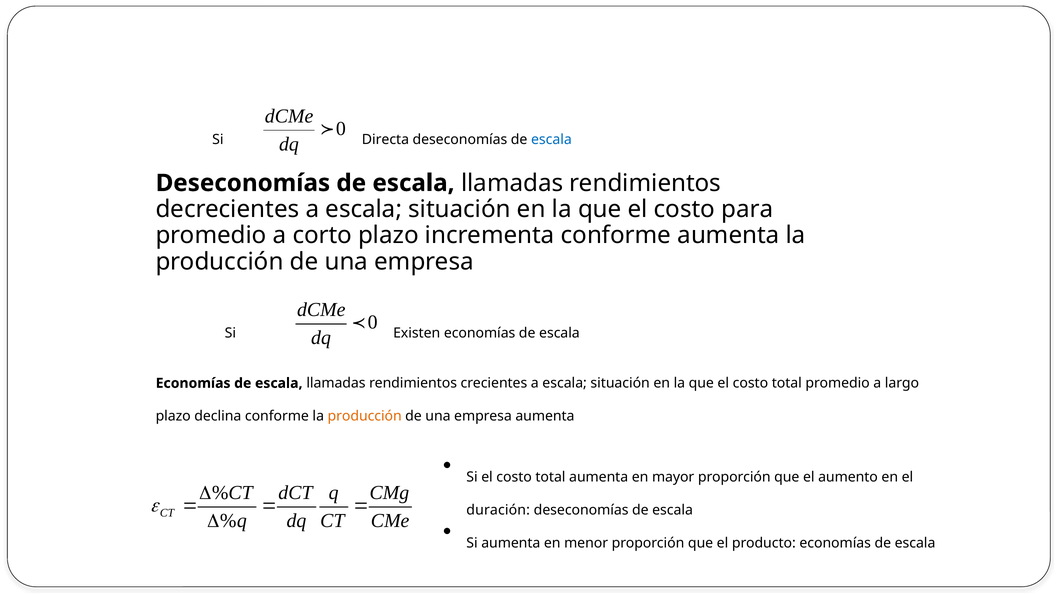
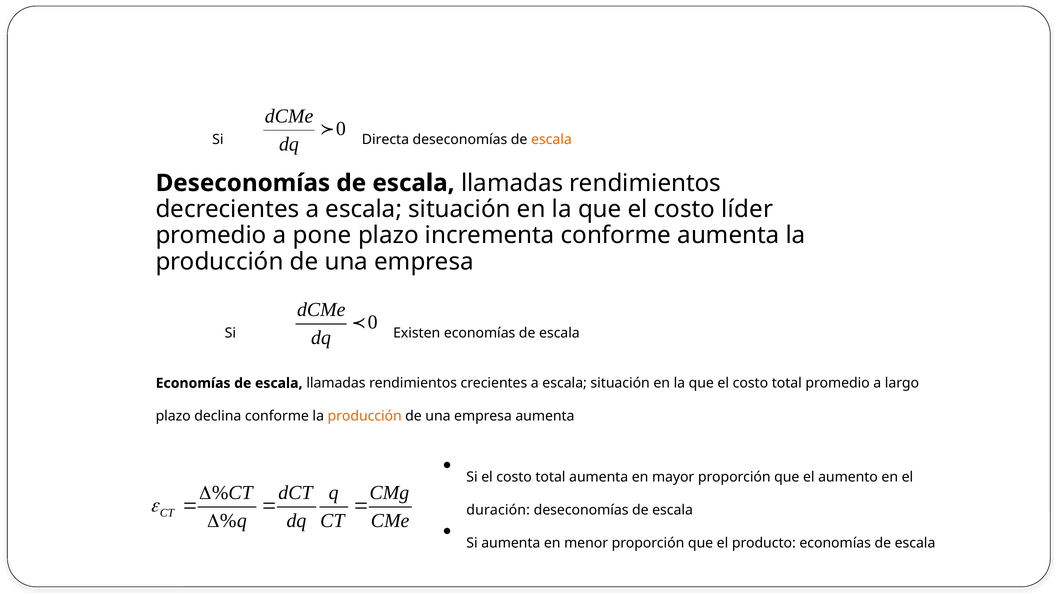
escala colour: blue -> orange (551, 140)
para: para -> líder (747, 209)
corto: corto -> pone (322, 235)
